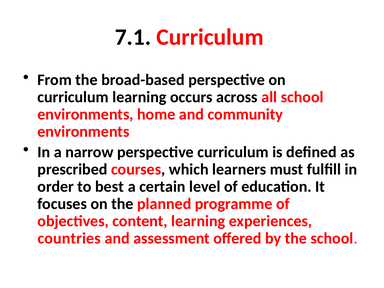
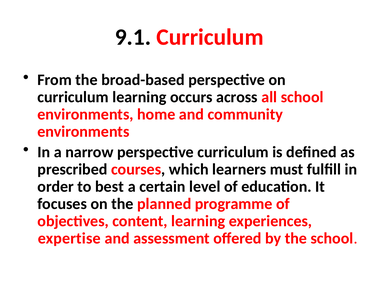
7.1: 7.1 -> 9.1 (133, 37)
countries: countries -> expertise (69, 238)
